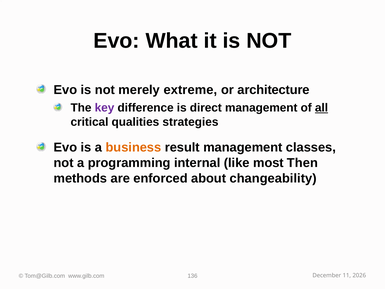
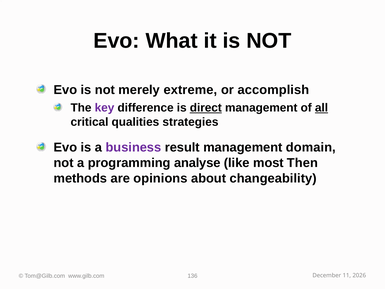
architecture: architecture -> accomplish (273, 90)
direct underline: none -> present (206, 108)
business colour: orange -> purple (133, 147)
classes: classes -> domain (311, 147)
internal: internal -> analyse (197, 163)
enforced: enforced -> opinions (160, 178)
